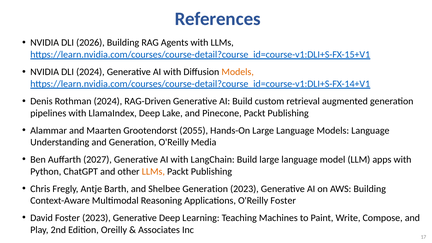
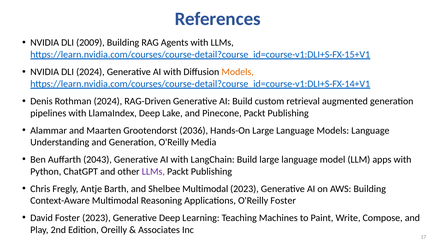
2026: 2026 -> 2009 (90, 43)
2055: 2055 -> 2036 (194, 130)
2027: 2027 -> 2043 (98, 160)
LLMs colour: orange -> purple (153, 171)
Shelbee Generation: Generation -> Multimodal (205, 189)
